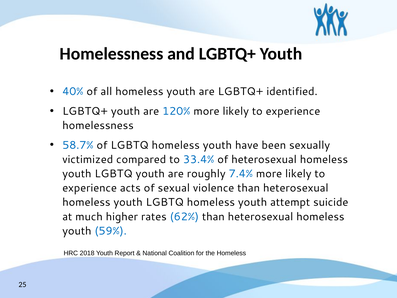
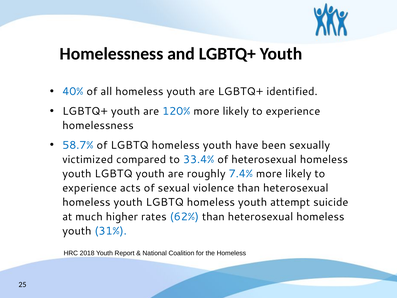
59%: 59% -> 31% (111, 231)
